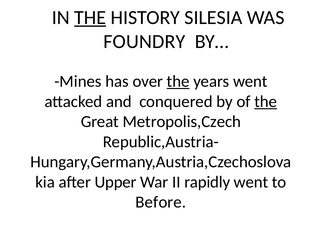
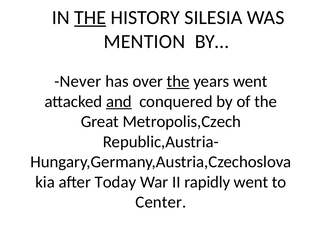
FOUNDRY: FOUNDRY -> MENTION (144, 42)
Mines: Mines -> Never (78, 81)
and underline: none -> present (119, 102)
the underline: present -> none (266, 102)
Upper: Upper -> Today (115, 182)
Before: Before -> Center (161, 202)
